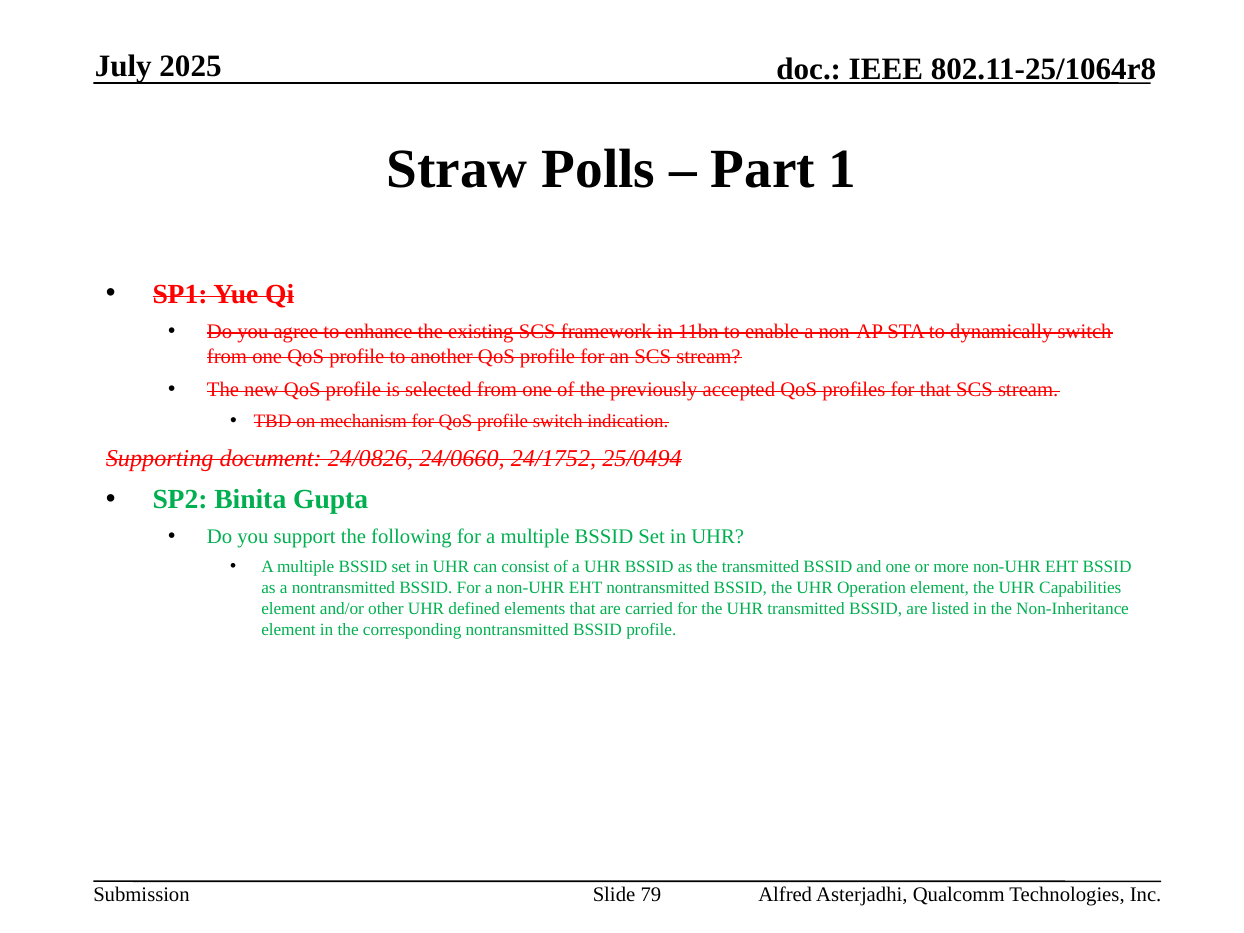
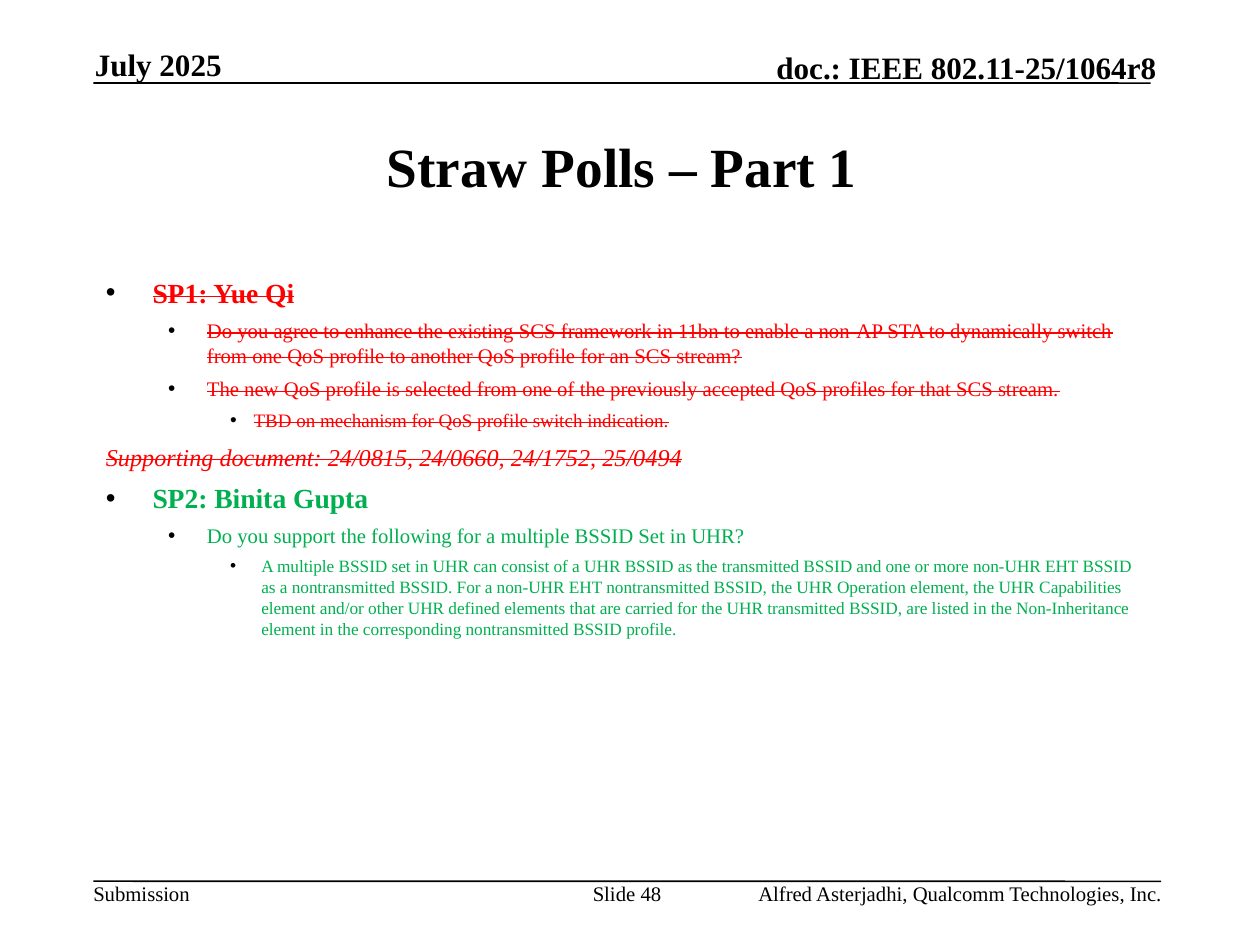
24/0826: 24/0826 -> 24/0815 (370, 458)
79: 79 -> 48 (651, 895)
